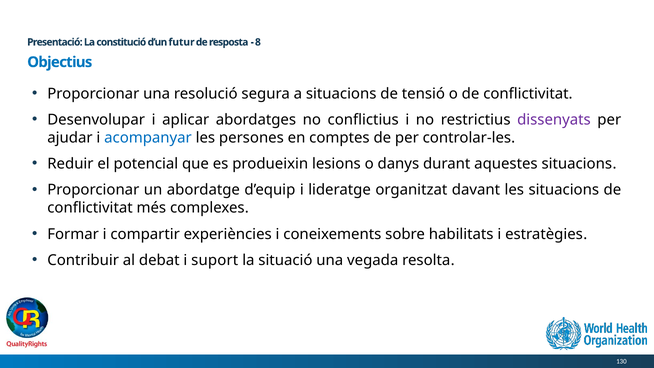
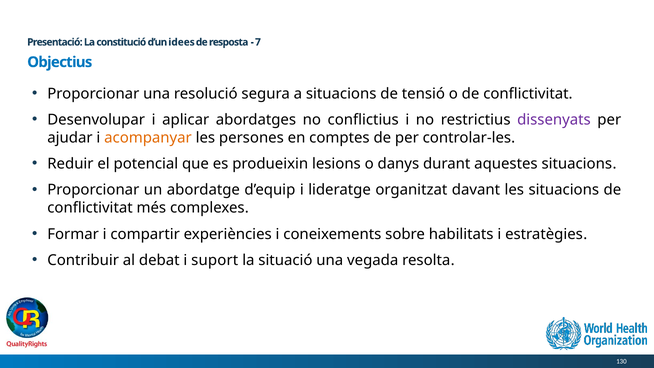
futur: futur -> idees (182, 42)
8: 8 -> 7 (258, 42)
acompanyar colour: blue -> orange (148, 138)
